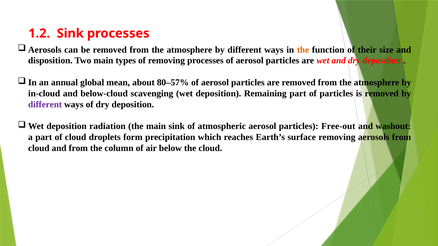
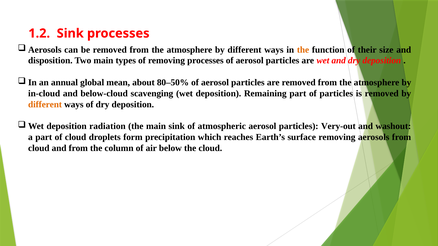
80–57%: 80–57% -> 80–50% (173, 83)
different colour: purple -> orange (45, 105)
Free-out: Free-out -> Very-out (338, 126)
